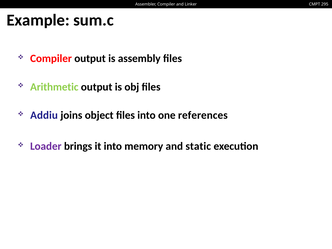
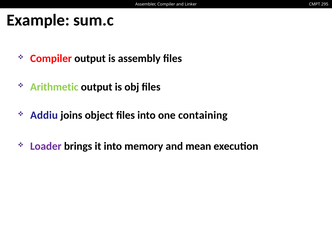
references: references -> containing (203, 115)
static: static -> mean (198, 146)
